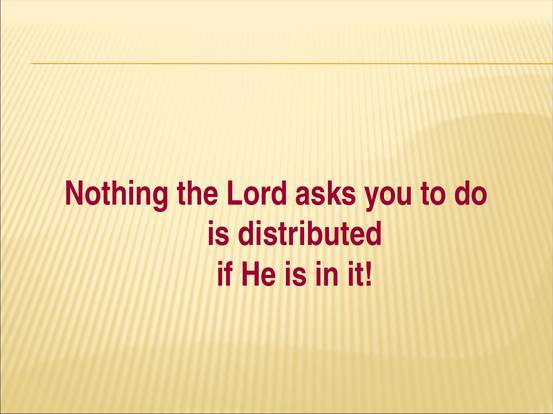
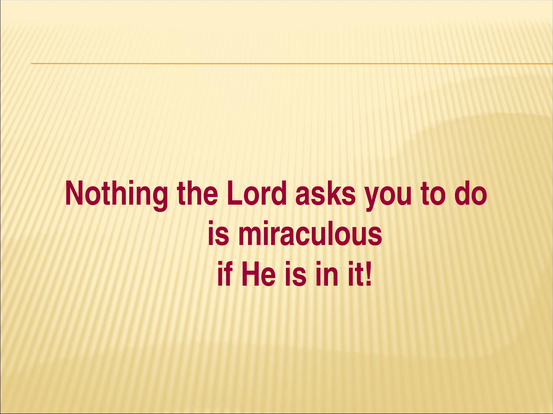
distributed: distributed -> miraculous (310, 234)
